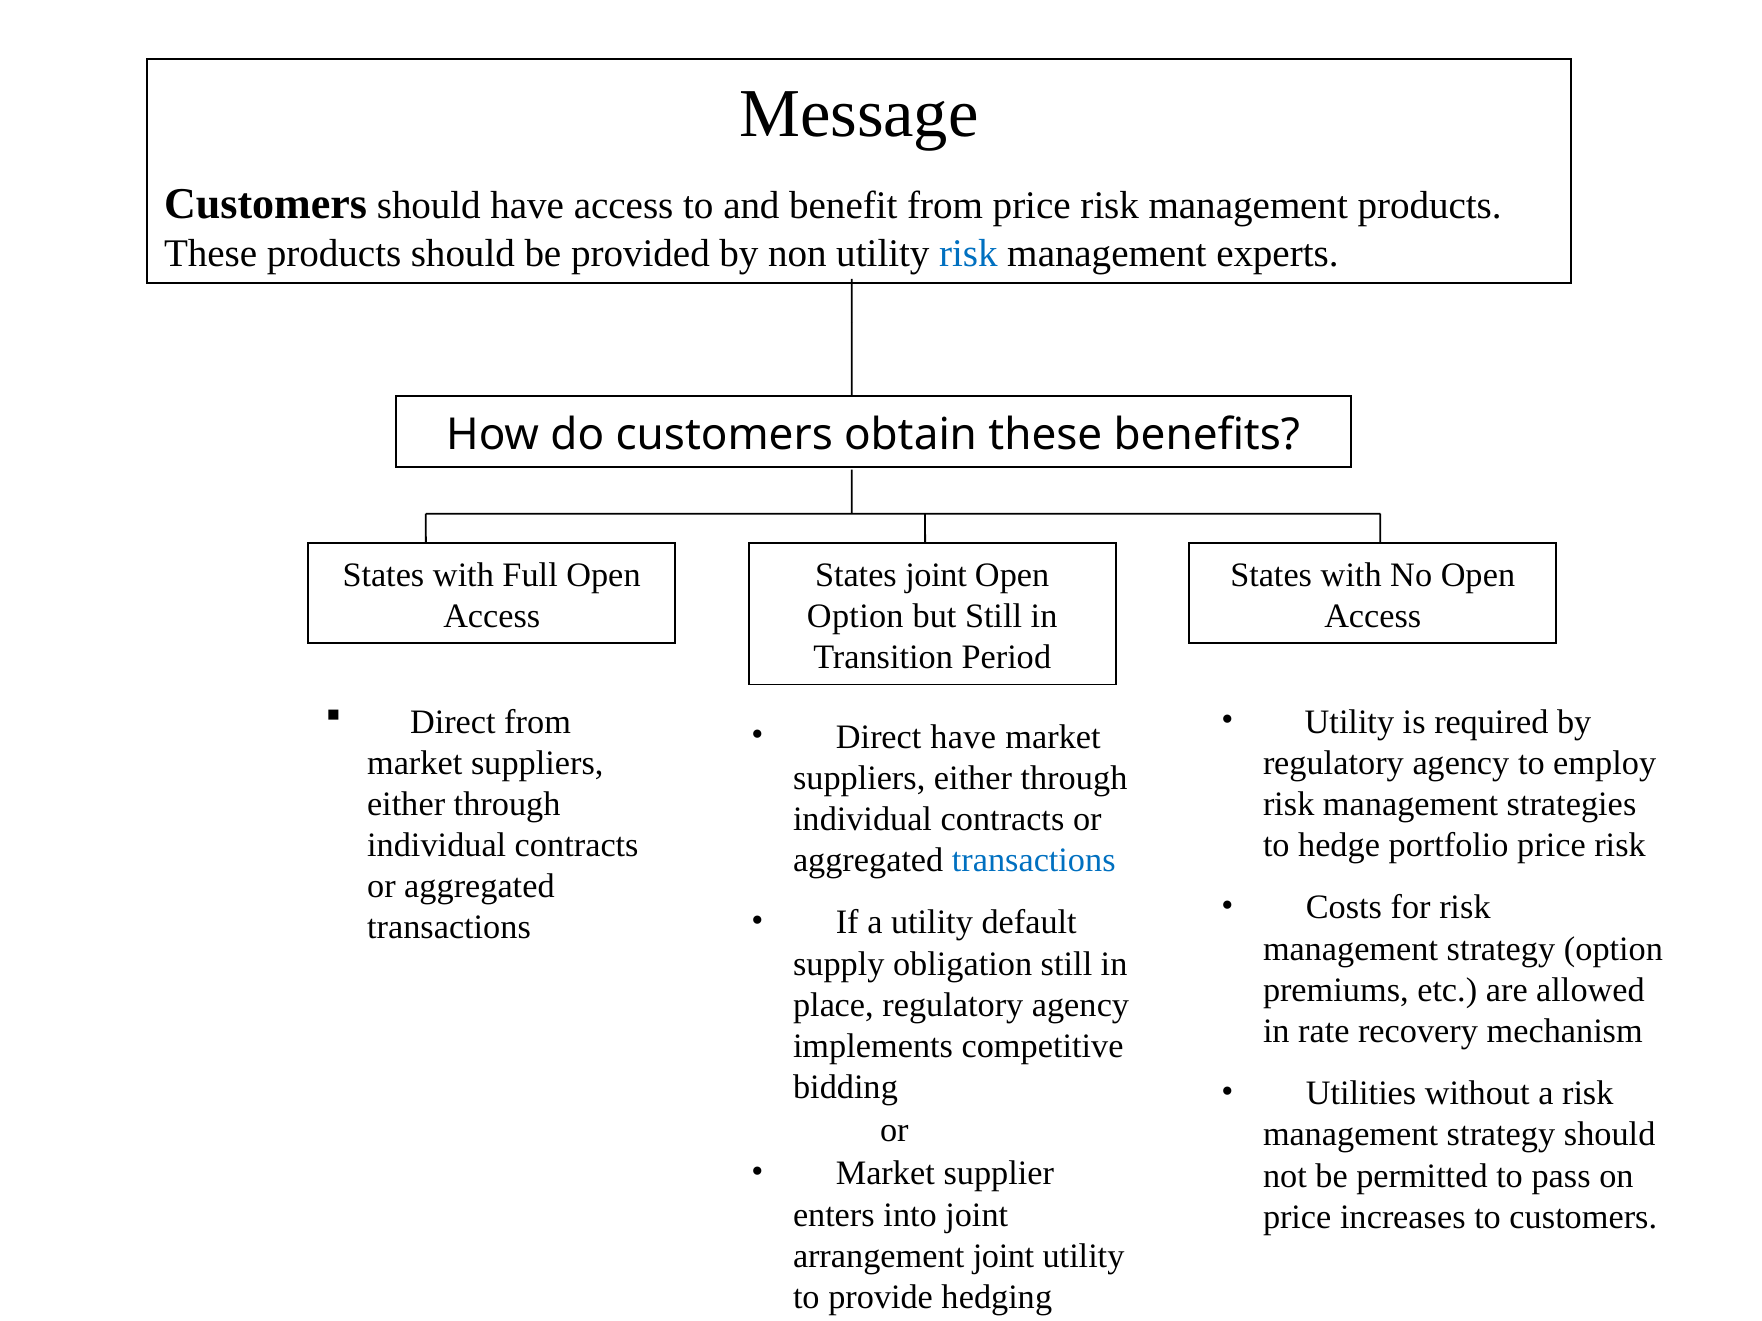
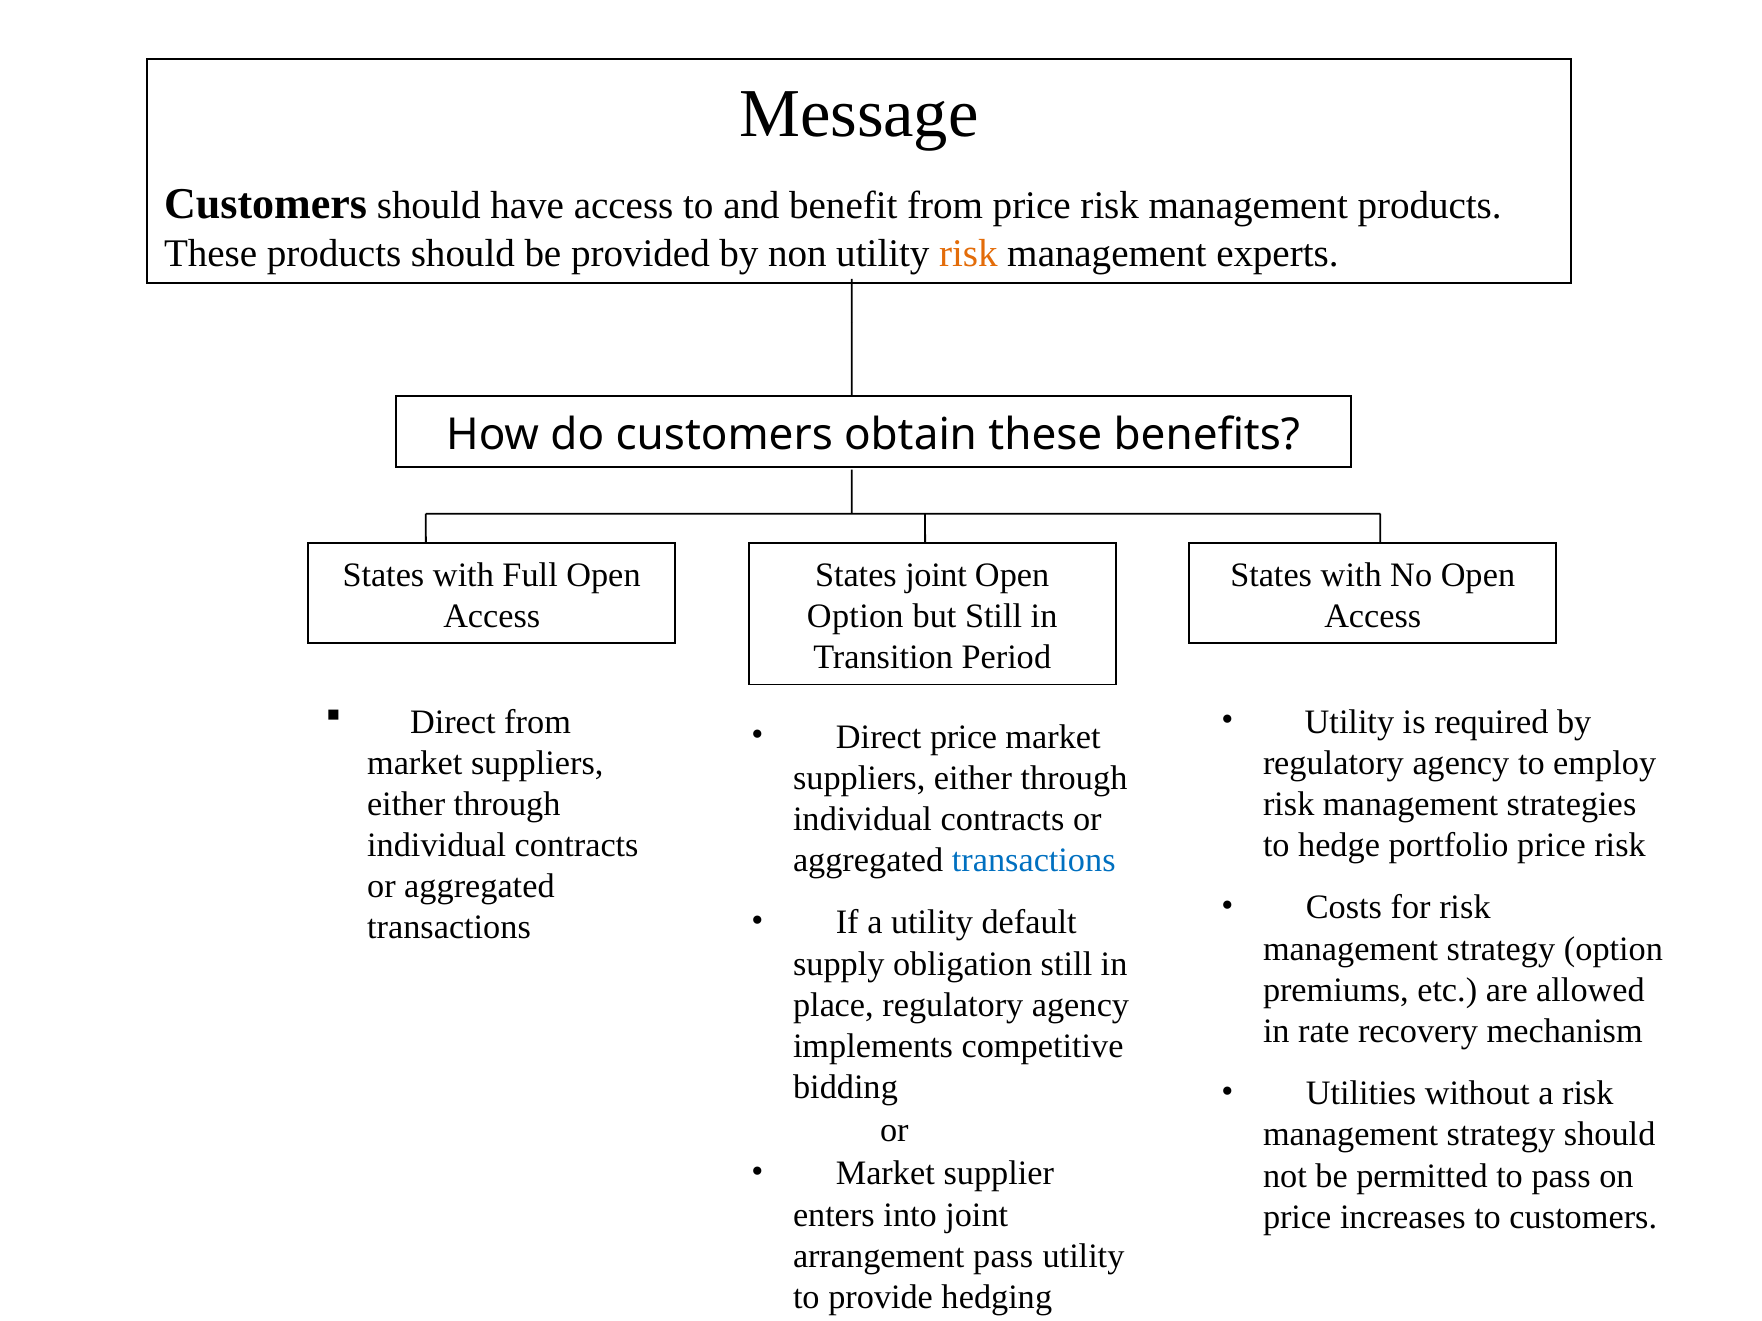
risk colour: blue -> orange (968, 254)
Direct have: have -> price (964, 737)
arrangement joint: joint -> pass (1003, 1256)
